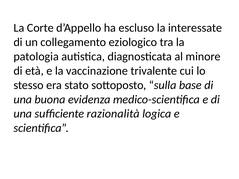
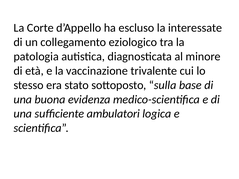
razionalità: razionalità -> ambulatori (113, 114)
